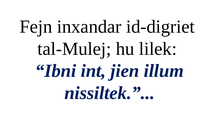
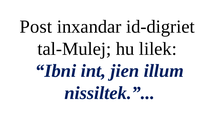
Fejn: Fejn -> Post (36, 27)
